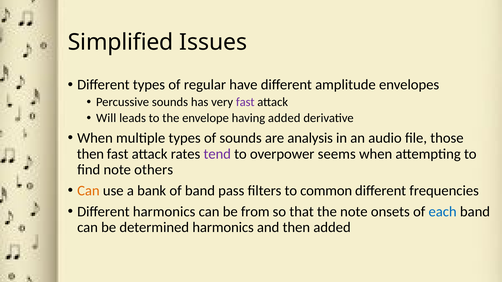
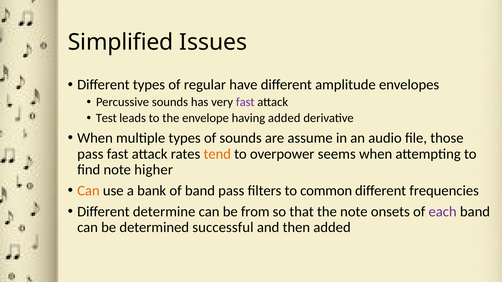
Will: Will -> Test (106, 118)
analysis: analysis -> assume (310, 138)
then: then -> pass (90, 154)
tend colour: purple -> orange (217, 154)
others: others -> higher (154, 170)
Different harmonics: harmonics -> determine (164, 212)
each colour: blue -> purple (443, 212)
determined harmonics: harmonics -> successful (223, 228)
